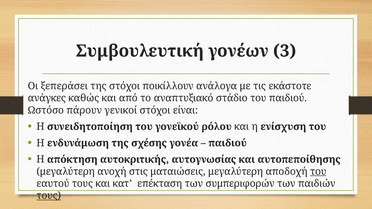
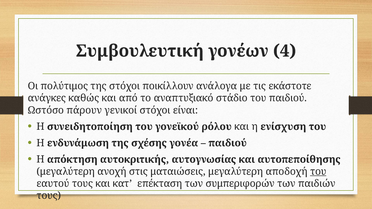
3: 3 -> 4 (285, 51)
ξεπεράσει: ξεπεράσει -> πολύτιμος (64, 86)
τους underline: present -> none (49, 196)
